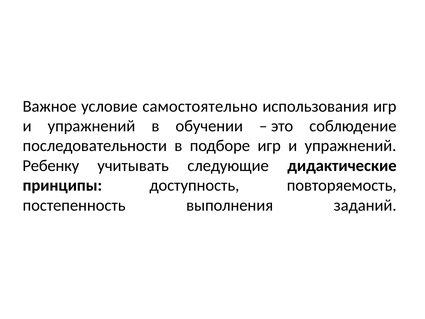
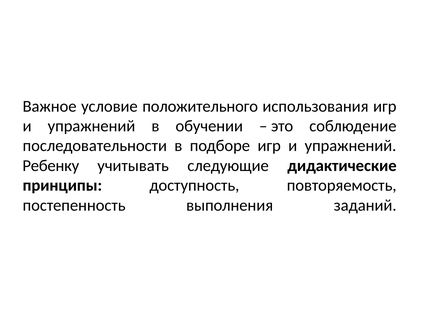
самостоятельно: самостоятельно -> положительного (200, 106)
